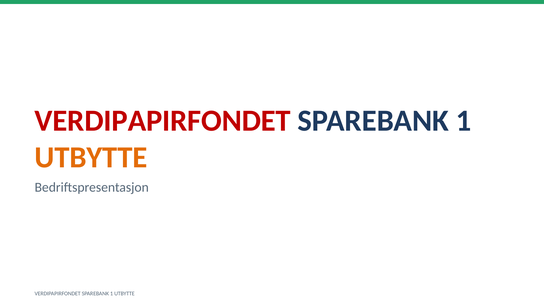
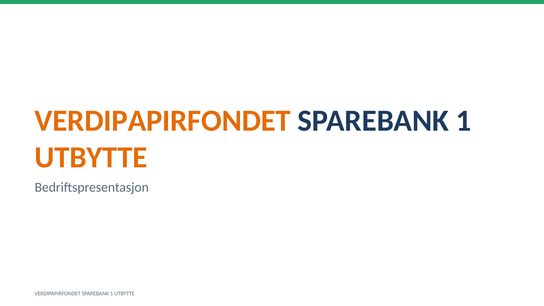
VERDIPAPIRFONDET colour: red -> orange (163, 121)
